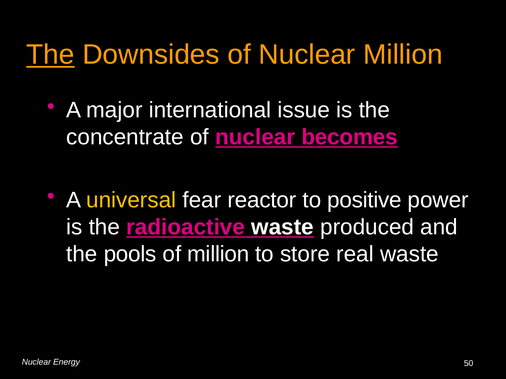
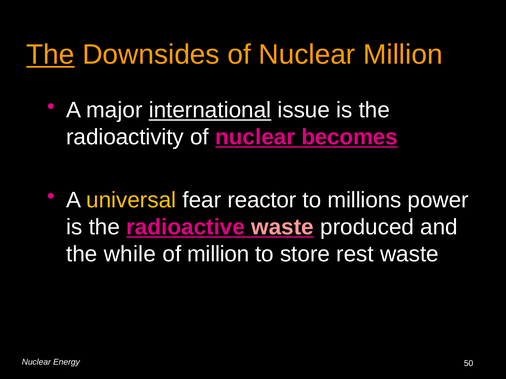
international underline: none -> present (210, 110)
concentrate: concentrate -> radioactivity (125, 137)
positive: positive -> millions (364, 200)
waste colour: white -> pink (283, 227)
pools: pools -> while (130, 254)
real: real -> rest (355, 254)
